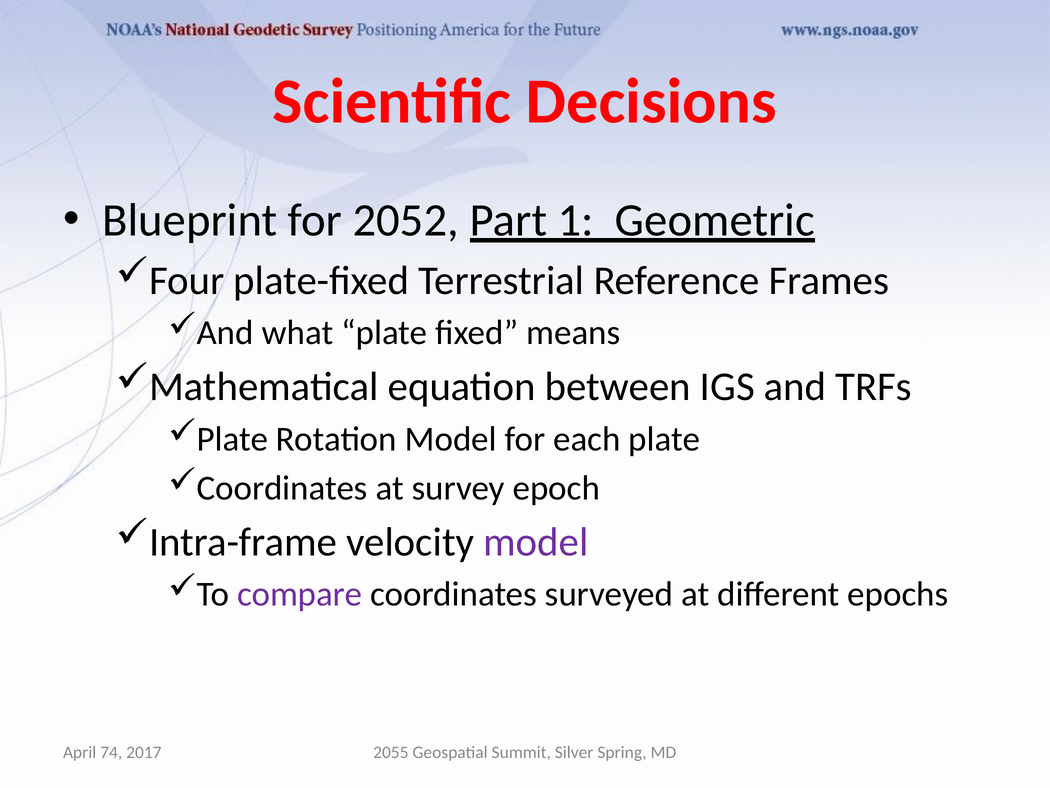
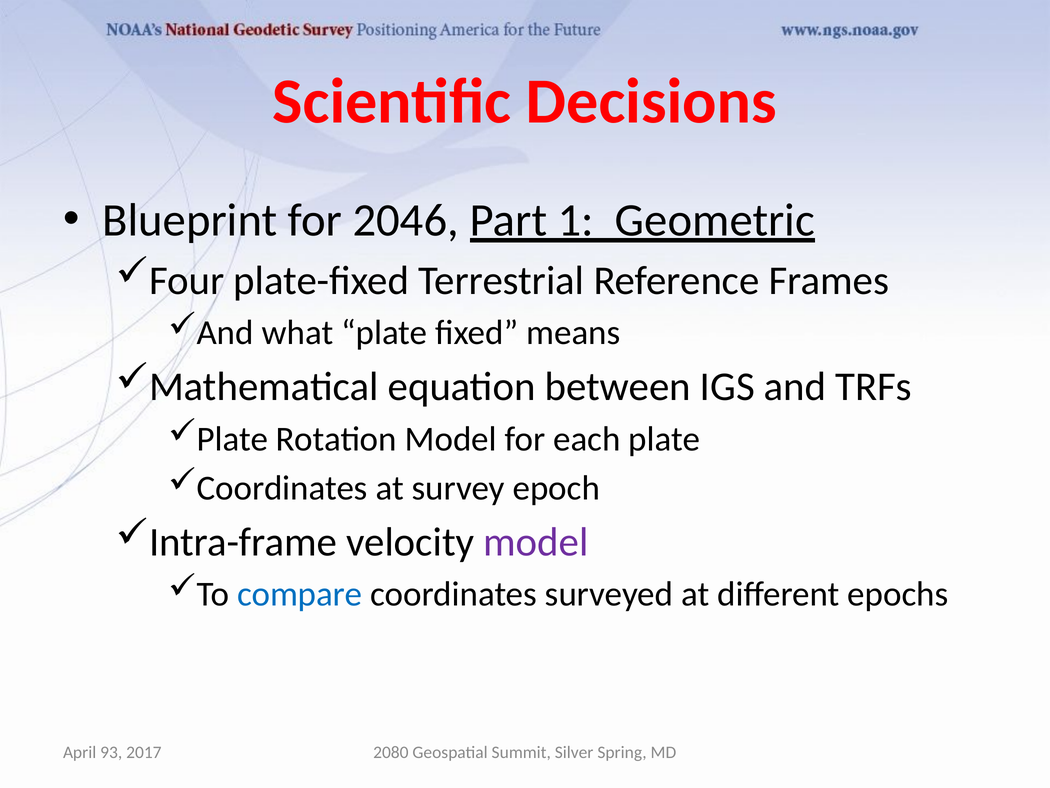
2052: 2052 -> 2046 (406, 220)
compare colour: purple -> blue (300, 594)
74: 74 -> 93 (111, 752)
2055: 2055 -> 2080 (391, 752)
